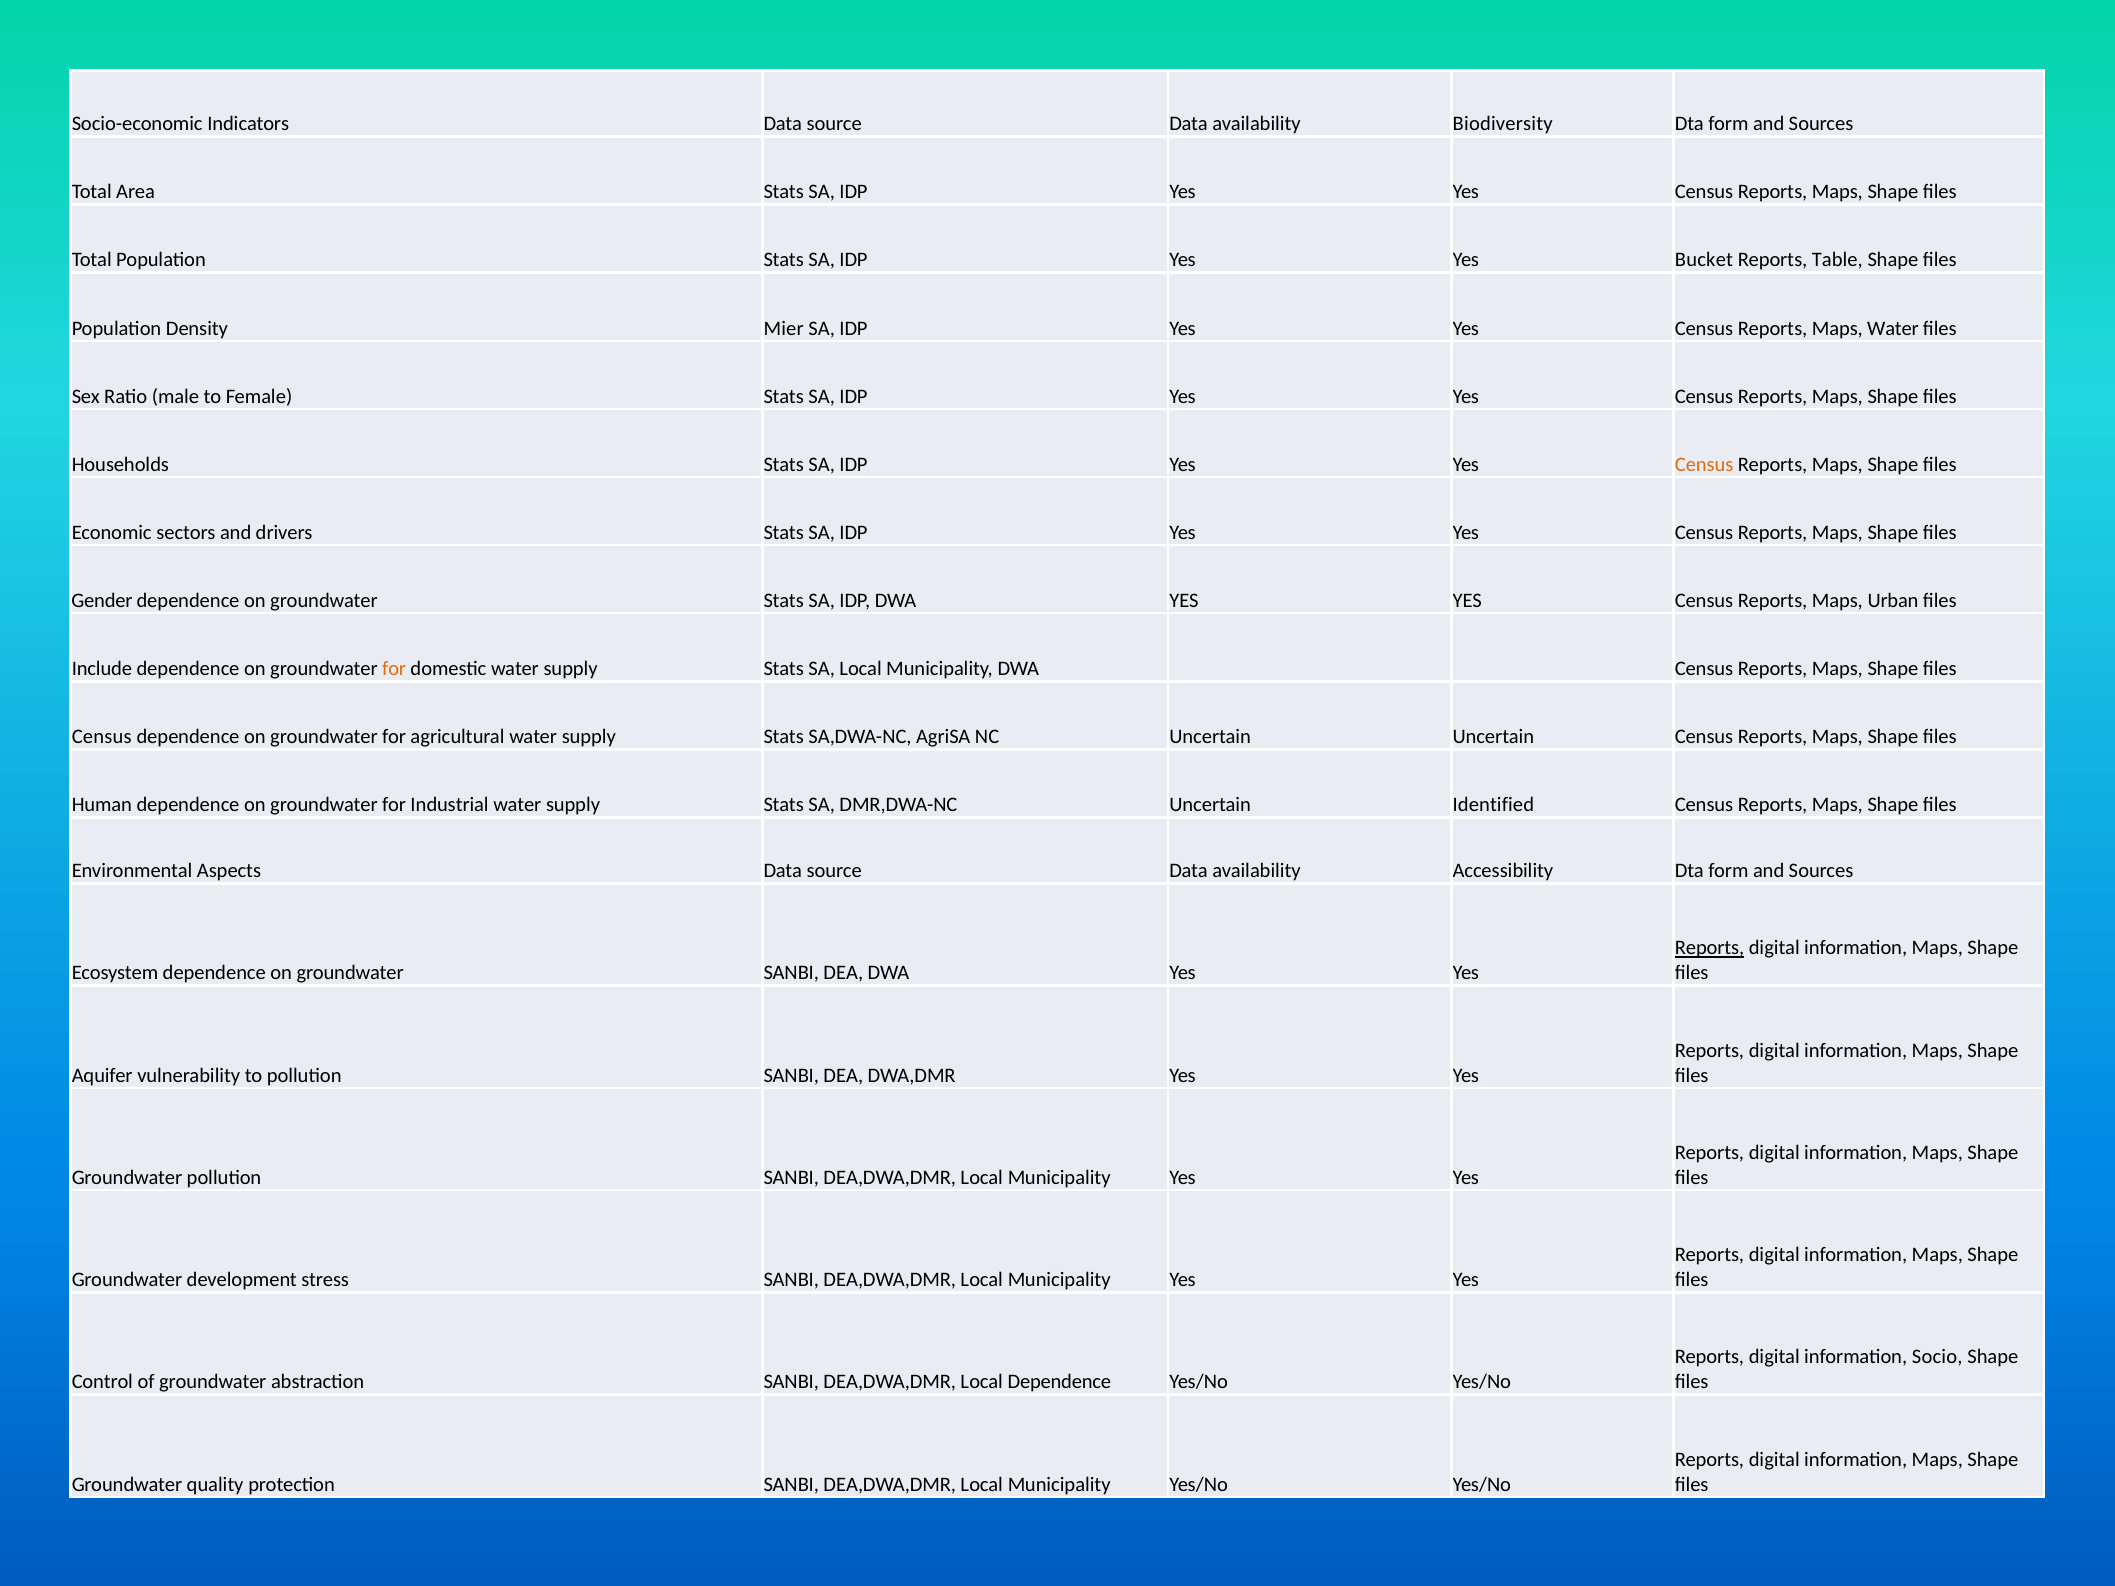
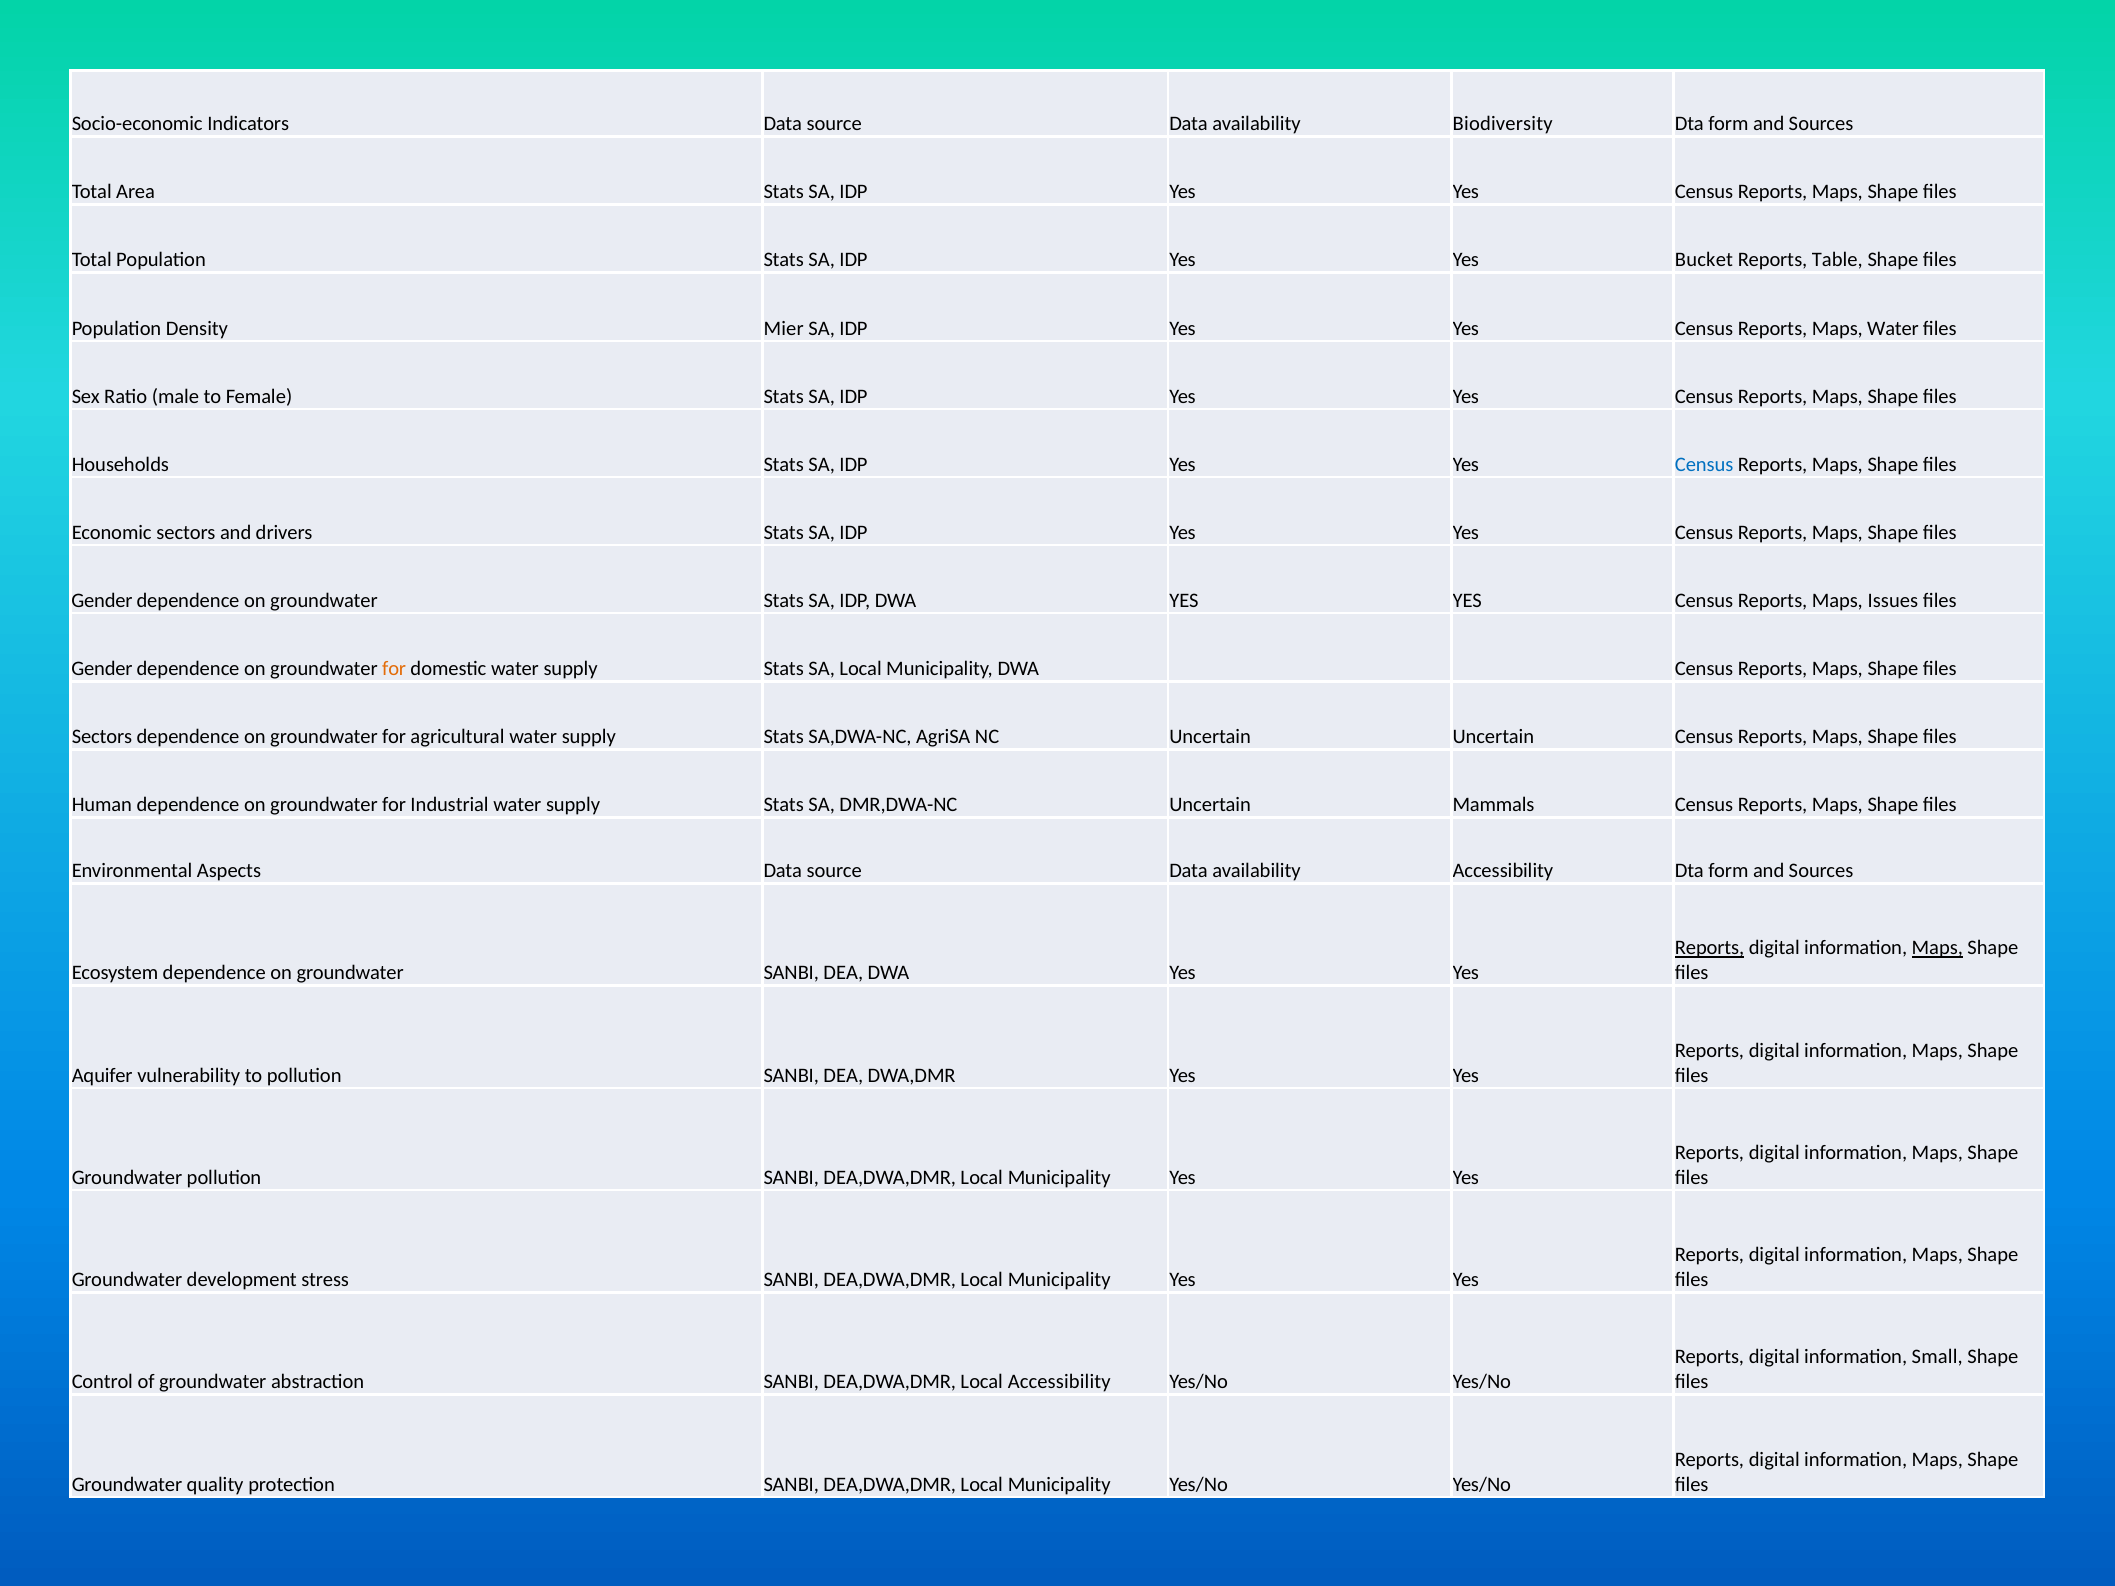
Census colour: orange -> blue (1704, 465)
Urban: Urban -> Issues (1893, 601)
Include: Include -> Gender (102, 669)
Census: Census -> Sectors (102, 737)
Identified: Identified -> Mammals (1494, 805)
Maps underline: none -> present (1937, 948)
Socio: Socio -> Small (1937, 1357)
Local Dependence: Dependence -> Accessibility (1059, 1382)
